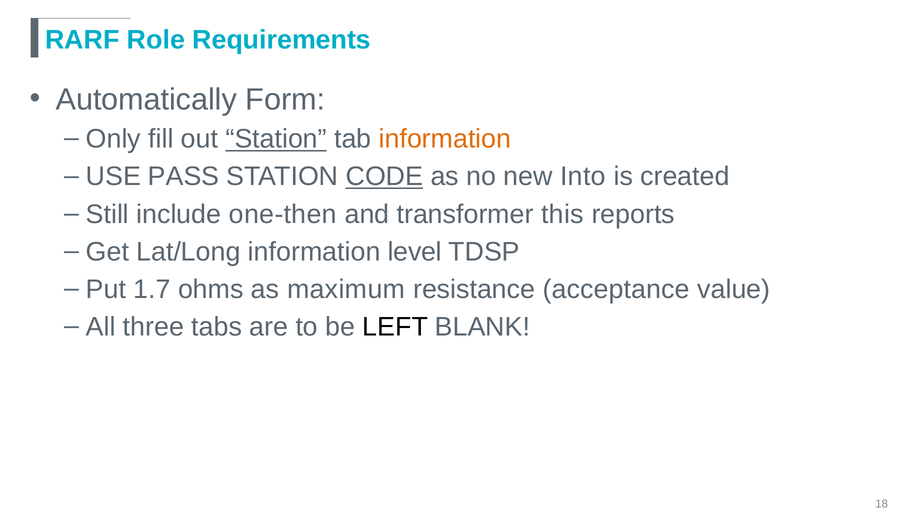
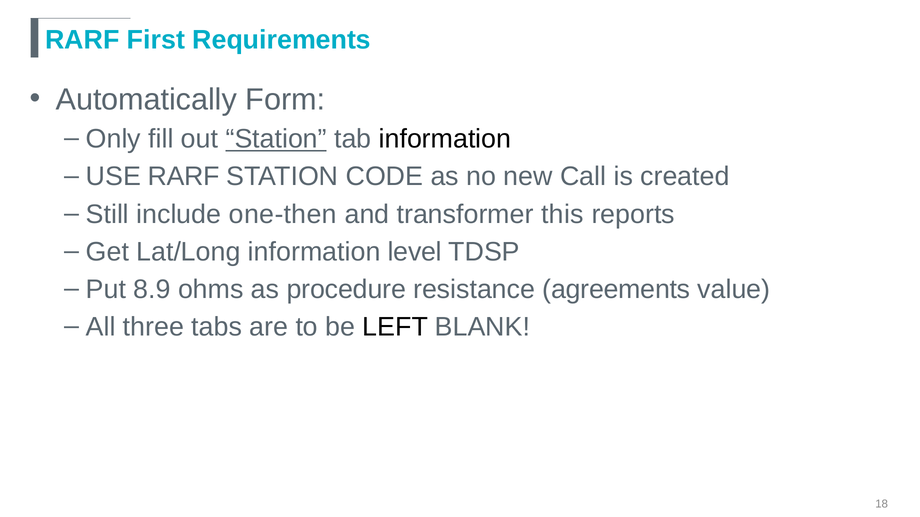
Role: Role -> First (156, 40)
information colour: orange -> black (445, 139)
USE PASS: PASS -> RARF (184, 177)
CODE underline: present -> none (384, 177)
Into: Into -> Call (583, 177)
1.7: 1.7 -> 8.9 (152, 290)
maximum: maximum -> procedure (346, 290)
acceptance: acceptance -> agreements (616, 290)
